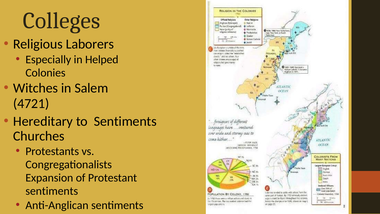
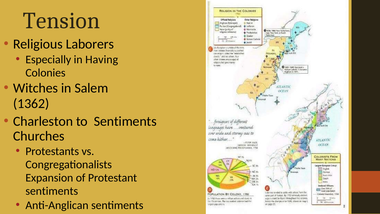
Colleges: Colleges -> Tension (61, 21)
Helped: Helped -> Having (102, 59)
4721: 4721 -> 1362 (31, 104)
Hereditary: Hereditary -> Charleston (43, 121)
